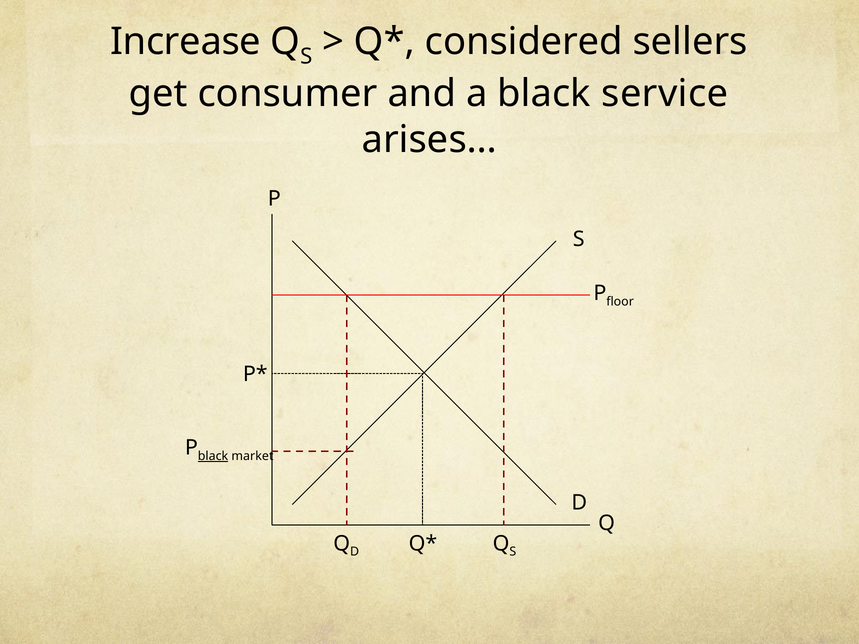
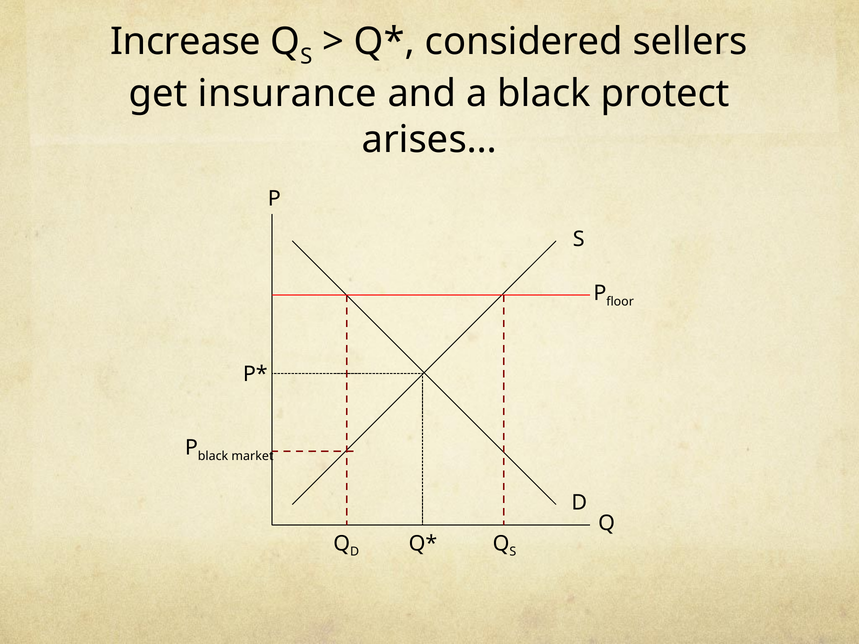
consumer: consumer -> insurance (287, 94)
service: service -> protect (665, 94)
black underline: present -> none (213, 456)
